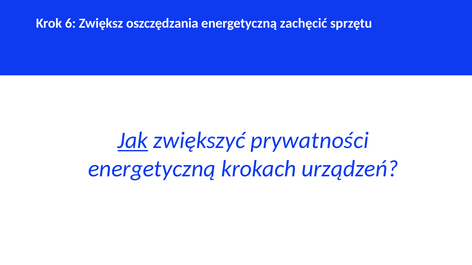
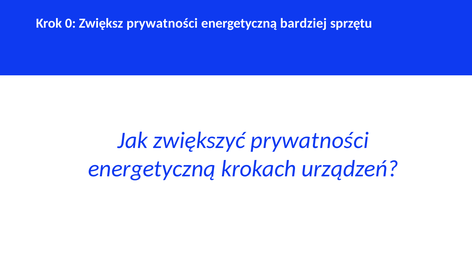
6: 6 -> 0 (70, 23)
Zwiększ oszczędzania: oszczędzania -> prywatności (162, 23)
zachęcić: zachęcić -> bardziej (303, 23)
Jak underline: present -> none (133, 141)
